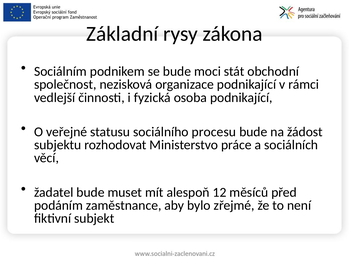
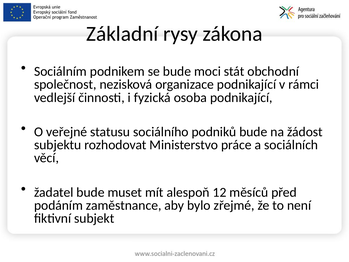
procesu: procesu -> podniků (214, 132)
